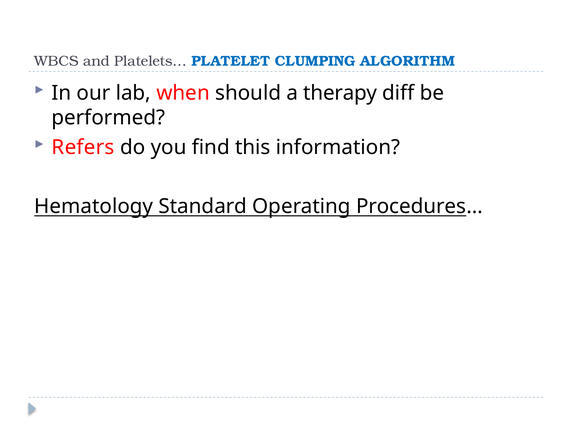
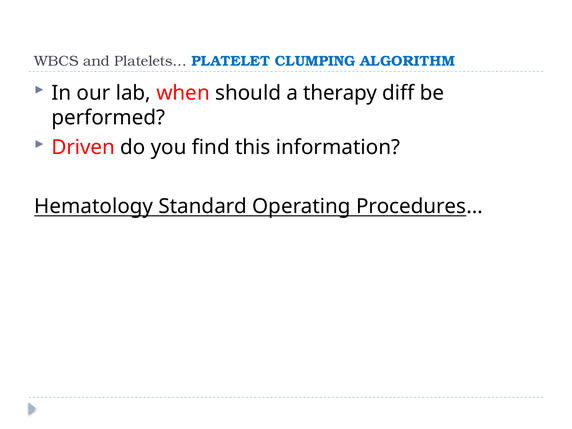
Refers: Refers -> Driven (83, 147)
